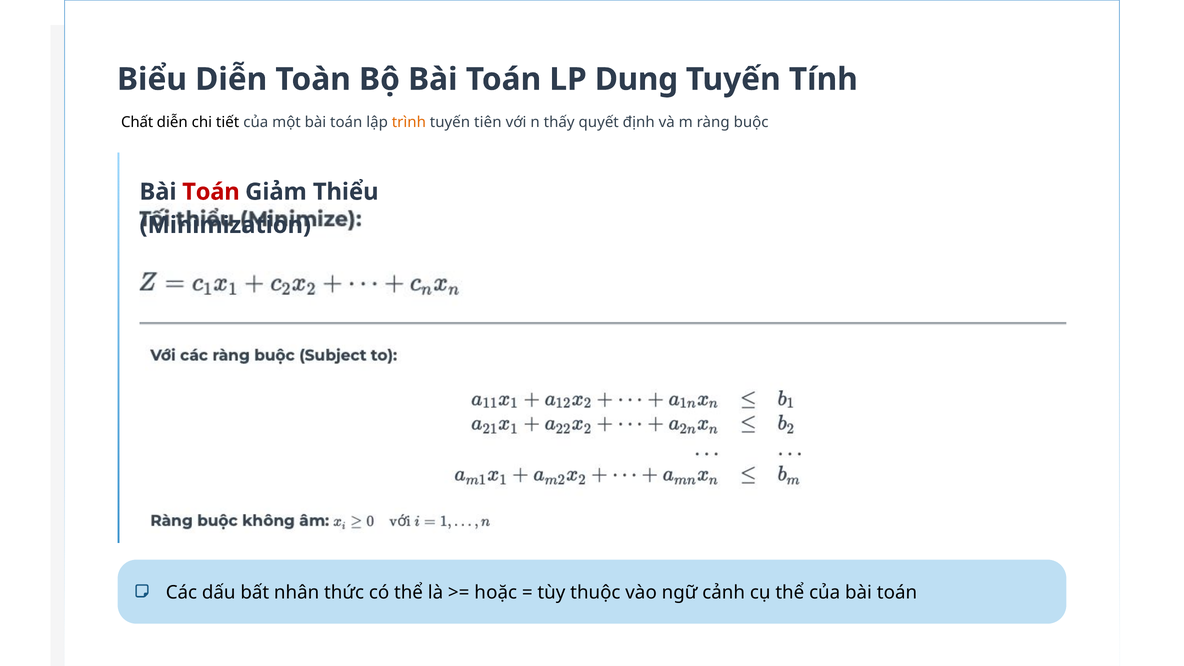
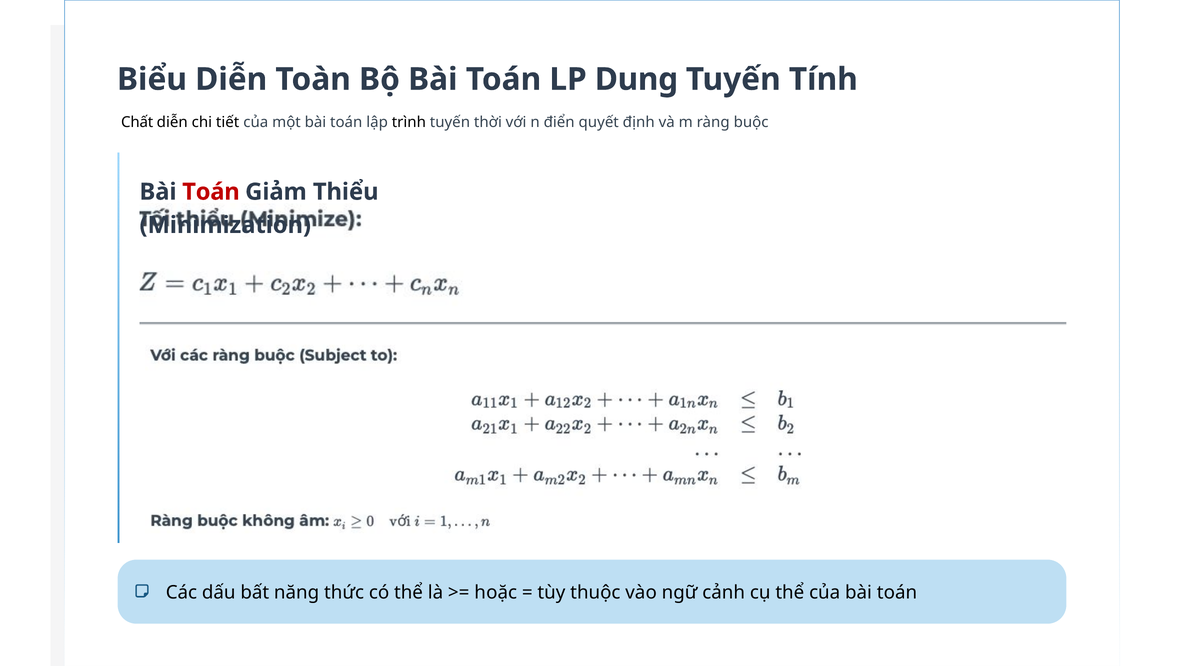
trình colour: orange -> black (409, 122)
tiên: tiên -> thời (488, 122)
thấy: thấy -> điển (559, 122)
nhân: nhân -> năng (297, 593)
